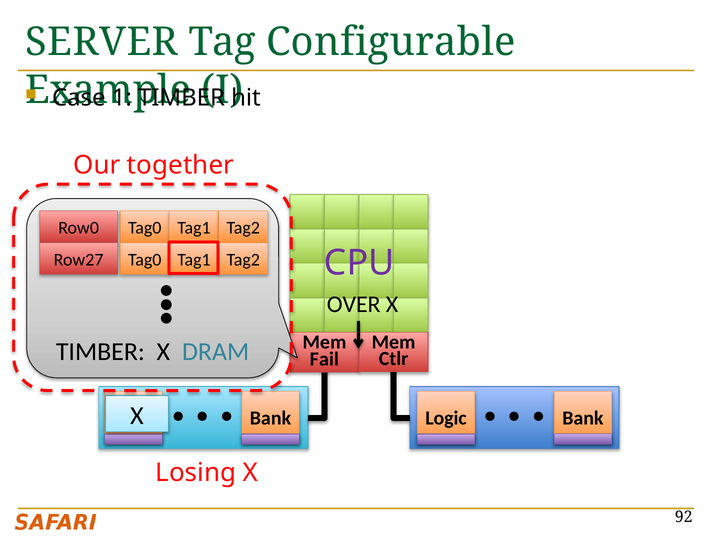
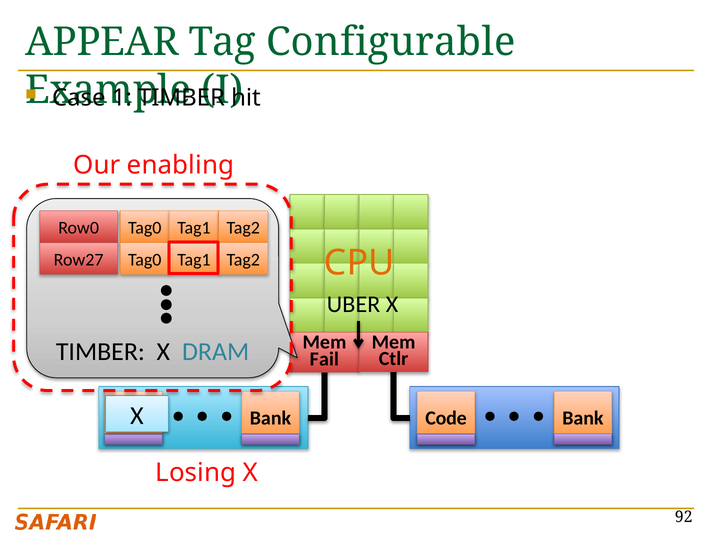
SERVER: SERVER -> APPEAR (102, 42)
together: together -> enabling (181, 165)
CPU colour: purple -> orange (359, 263)
OVER: OVER -> UBER (354, 305)
Logic: Logic -> Code (446, 419)
